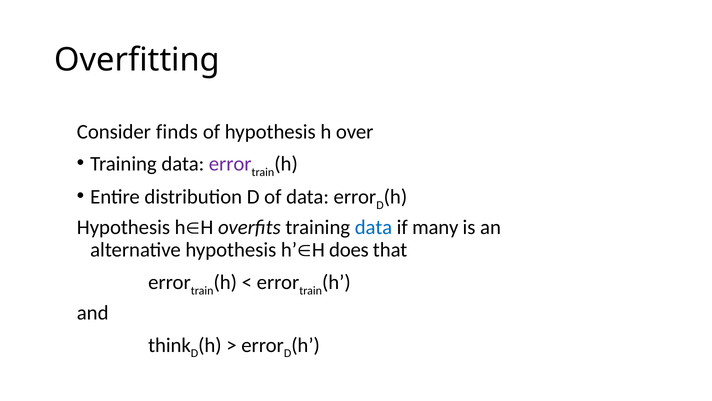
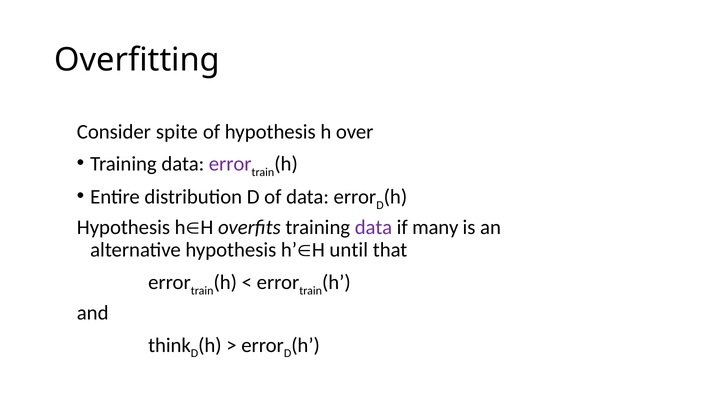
finds: finds -> spite (177, 132)
data colour: blue -> purple (373, 227)
does: does -> until (349, 250)
